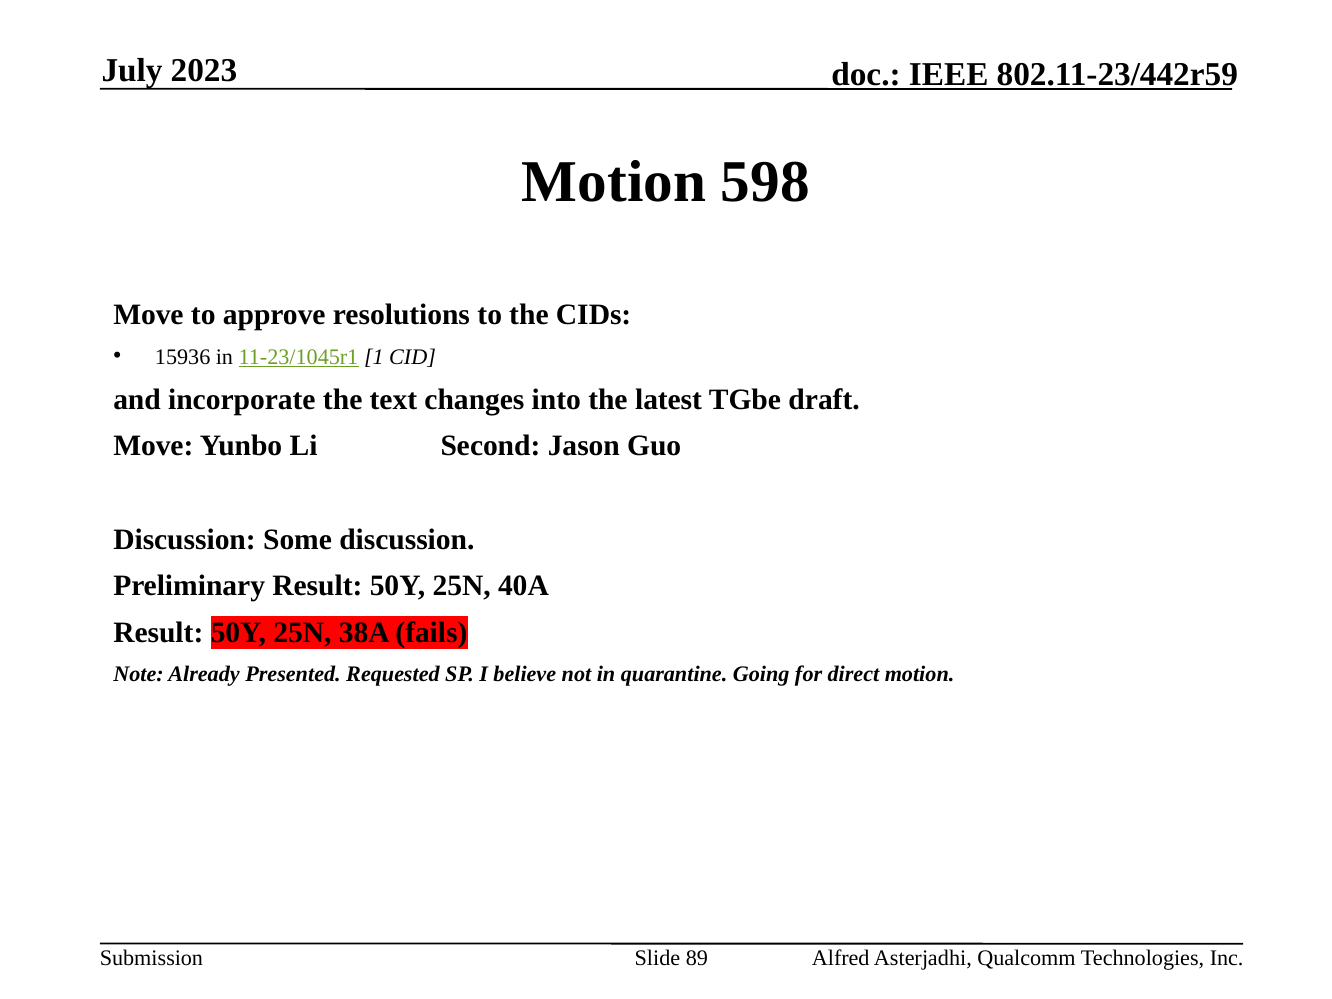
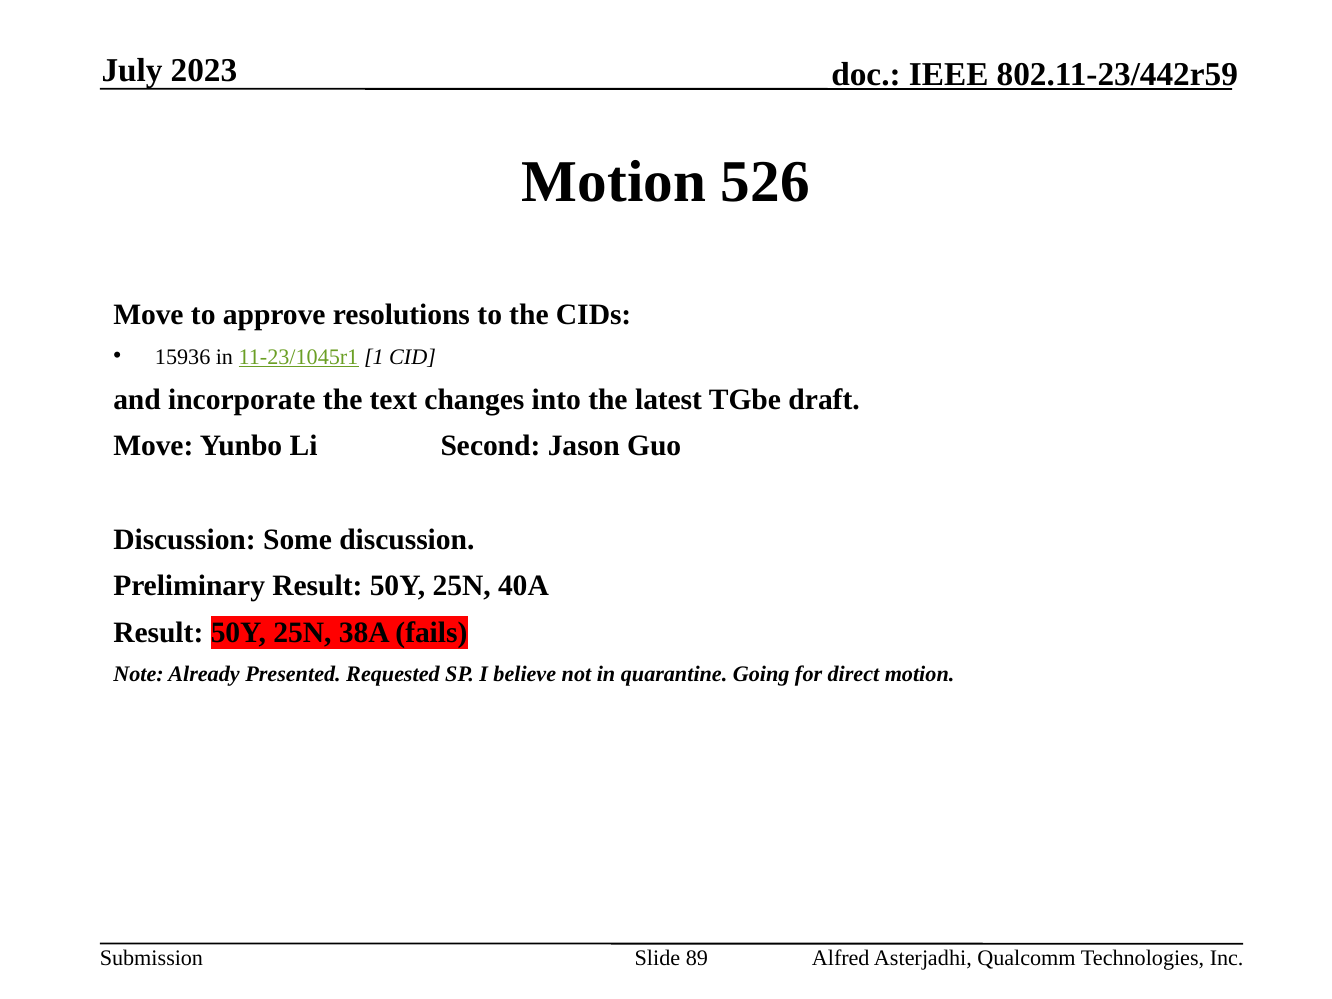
598: 598 -> 526 (765, 182)
